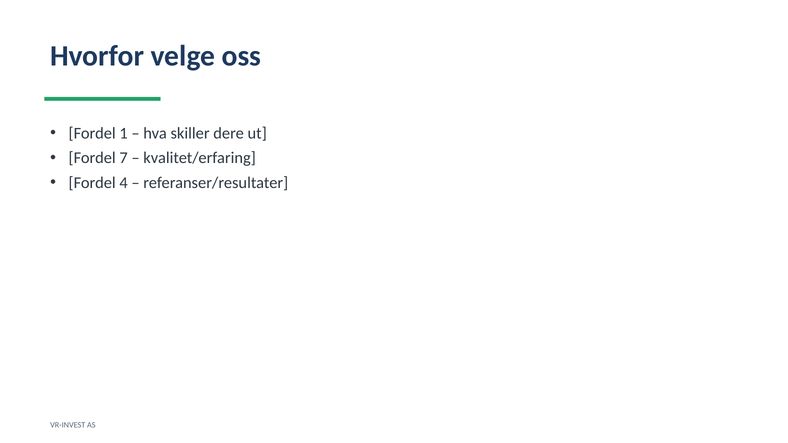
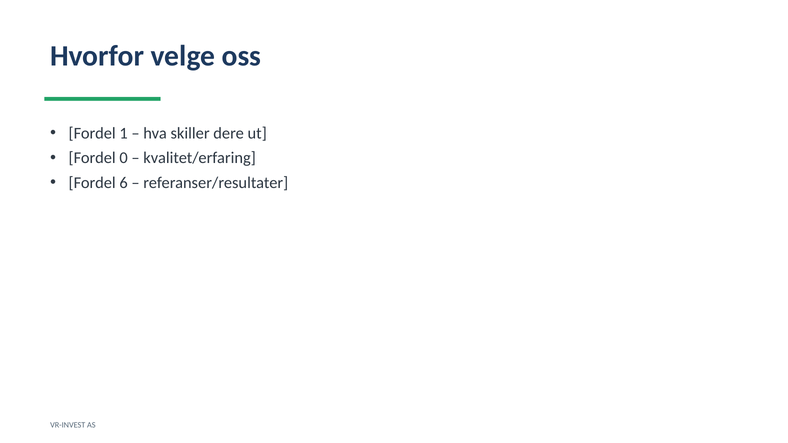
7: 7 -> 0 (124, 158)
4: 4 -> 6 (124, 183)
